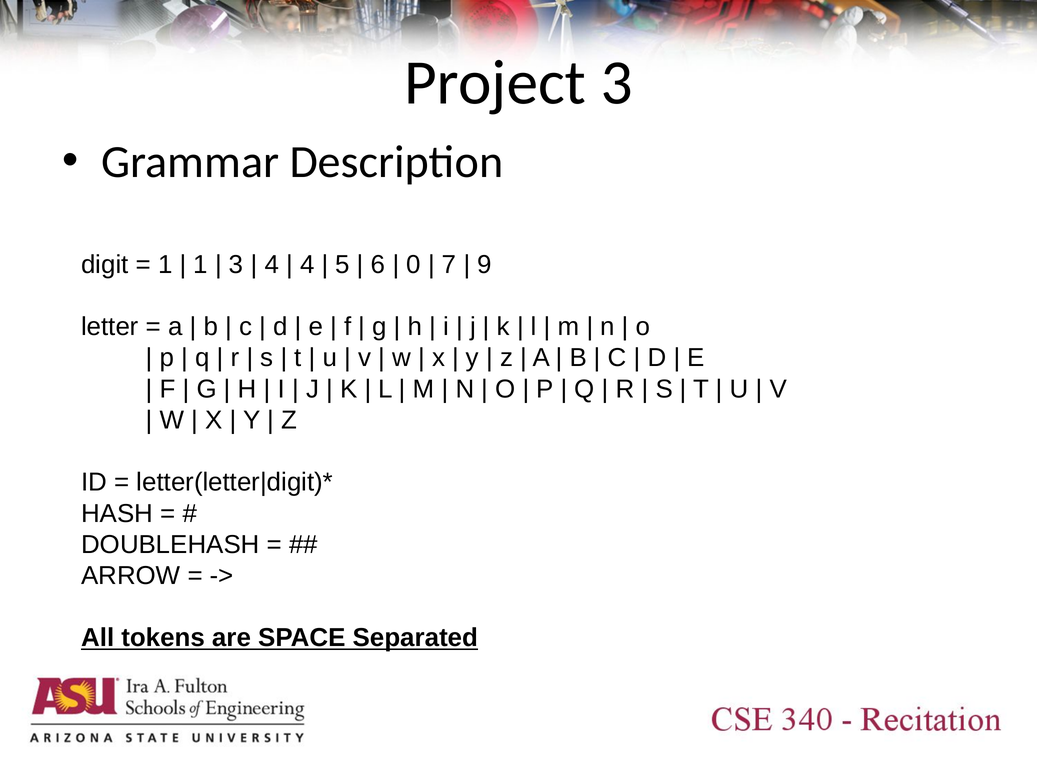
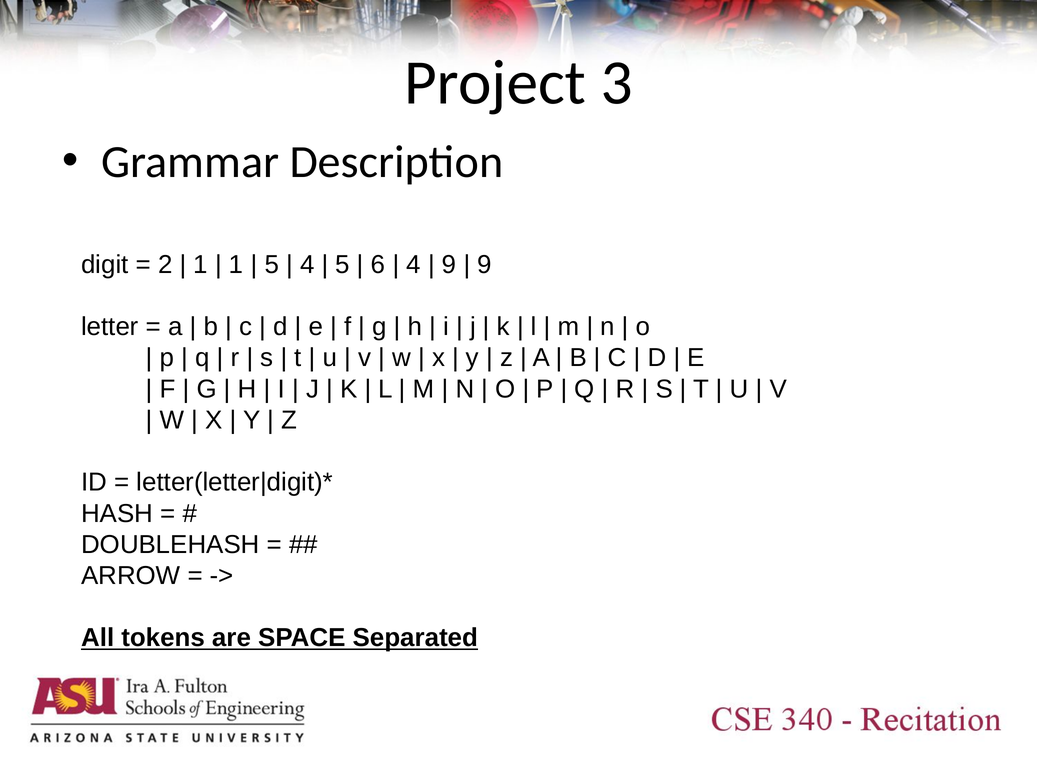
1: 1 -> 2 (165, 264)
3: 3 -> 1 (236, 264)
4: 4 -> 5 (272, 264)
0: 0 -> 4 (414, 264)
7: 7 -> 9 (449, 264)
